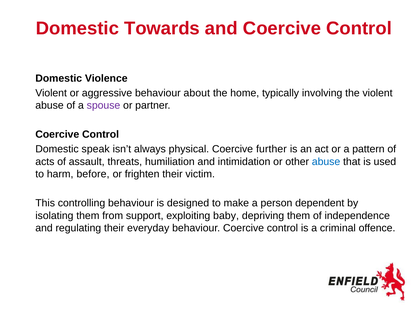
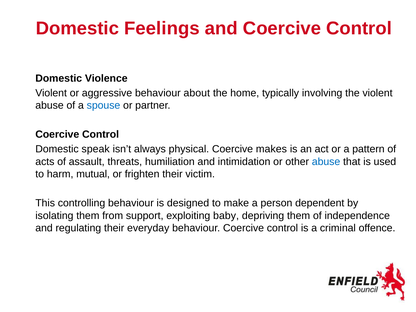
Towards: Towards -> Feelings (162, 28)
spouse colour: purple -> blue (103, 105)
further: further -> makes (271, 149)
before: before -> mutual (93, 174)
